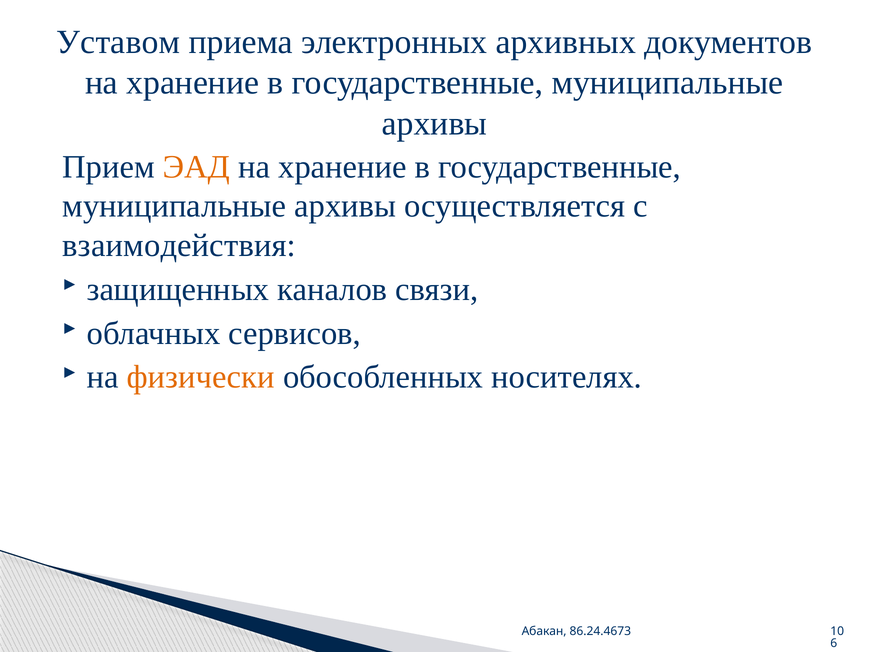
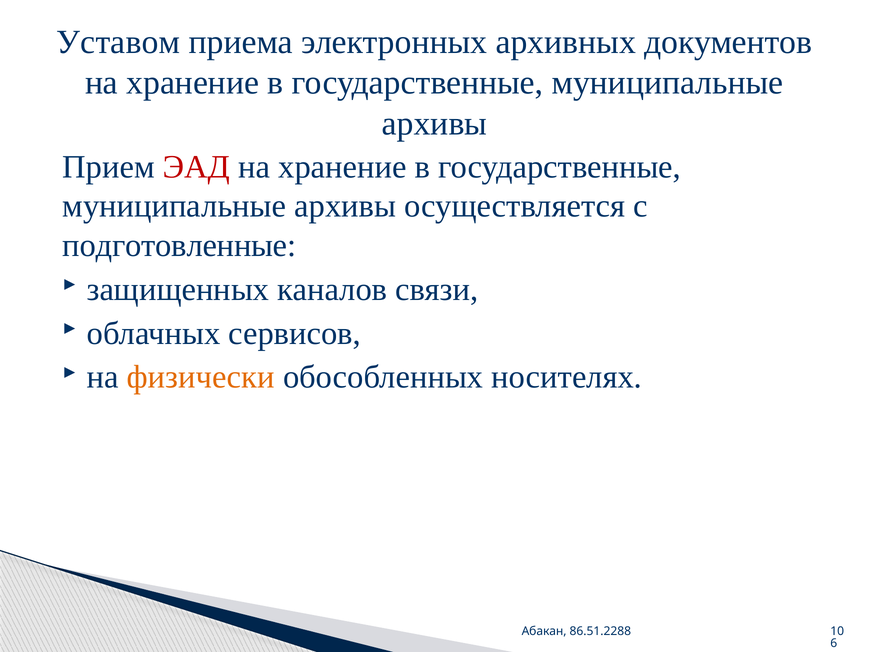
ЭАД colour: orange -> red (196, 167)
взаимодействия: взаимодействия -> подготовленные (179, 245)
86.24.4673: 86.24.4673 -> 86.51.2288 (600, 631)
